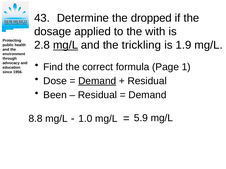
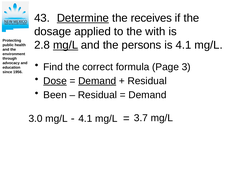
Determine underline: none -> present (83, 18)
dropped: dropped -> receives (151, 18)
trickling: trickling -> persons (141, 45)
is 1.9: 1.9 -> 4.1 (183, 45)
1: 1 -> 3 (186, 67)
Dose underline: none -> present (55, 81)
8.8: 8.8 -> 3.0 (36, 119)
mg/L 1.0: 1.0 -> 4.1 (85, 119)
5.9: 5.9 -> 3.7 (141, 118)
